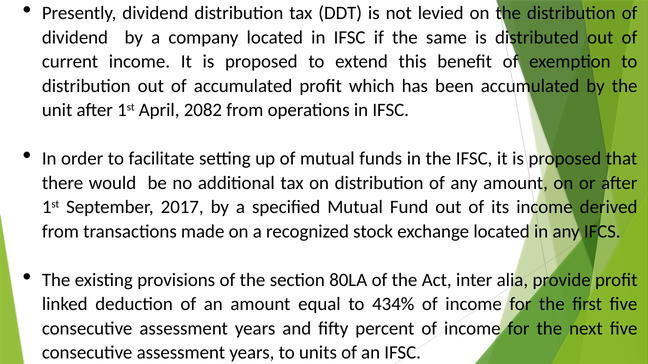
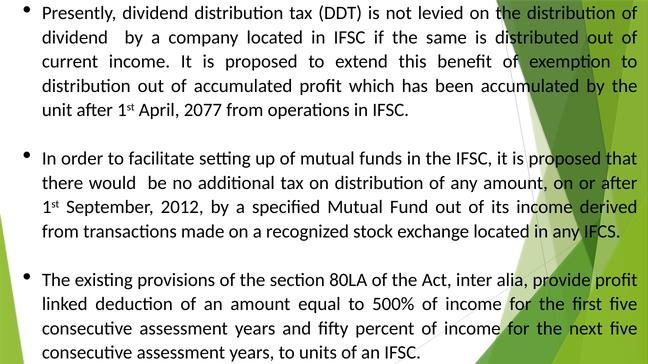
2082: 2082 -> 2077 (203, 110)
2017: 2017 -> 2012 (182, 207)
434%: 434% -> 500% (393, 305)
